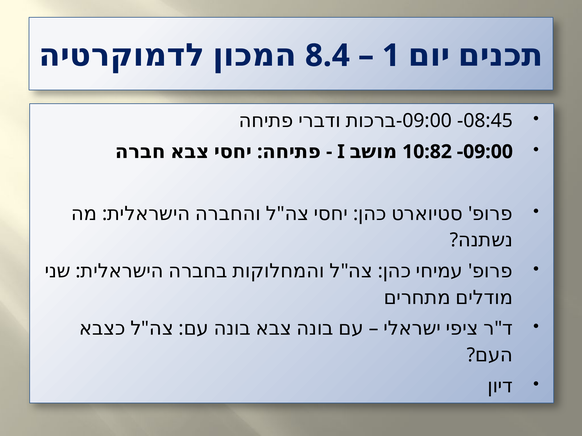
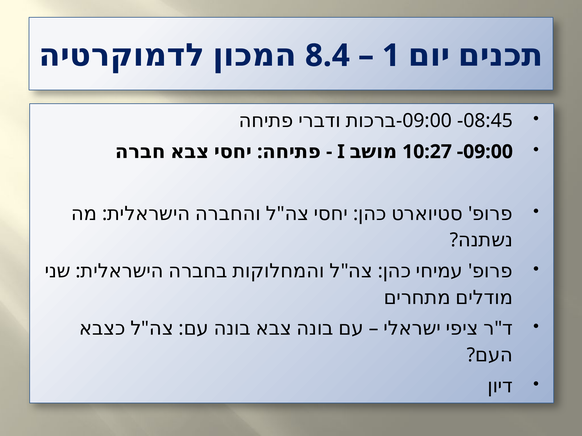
10:82: 10:82 -> 10:27 (427, 152)
